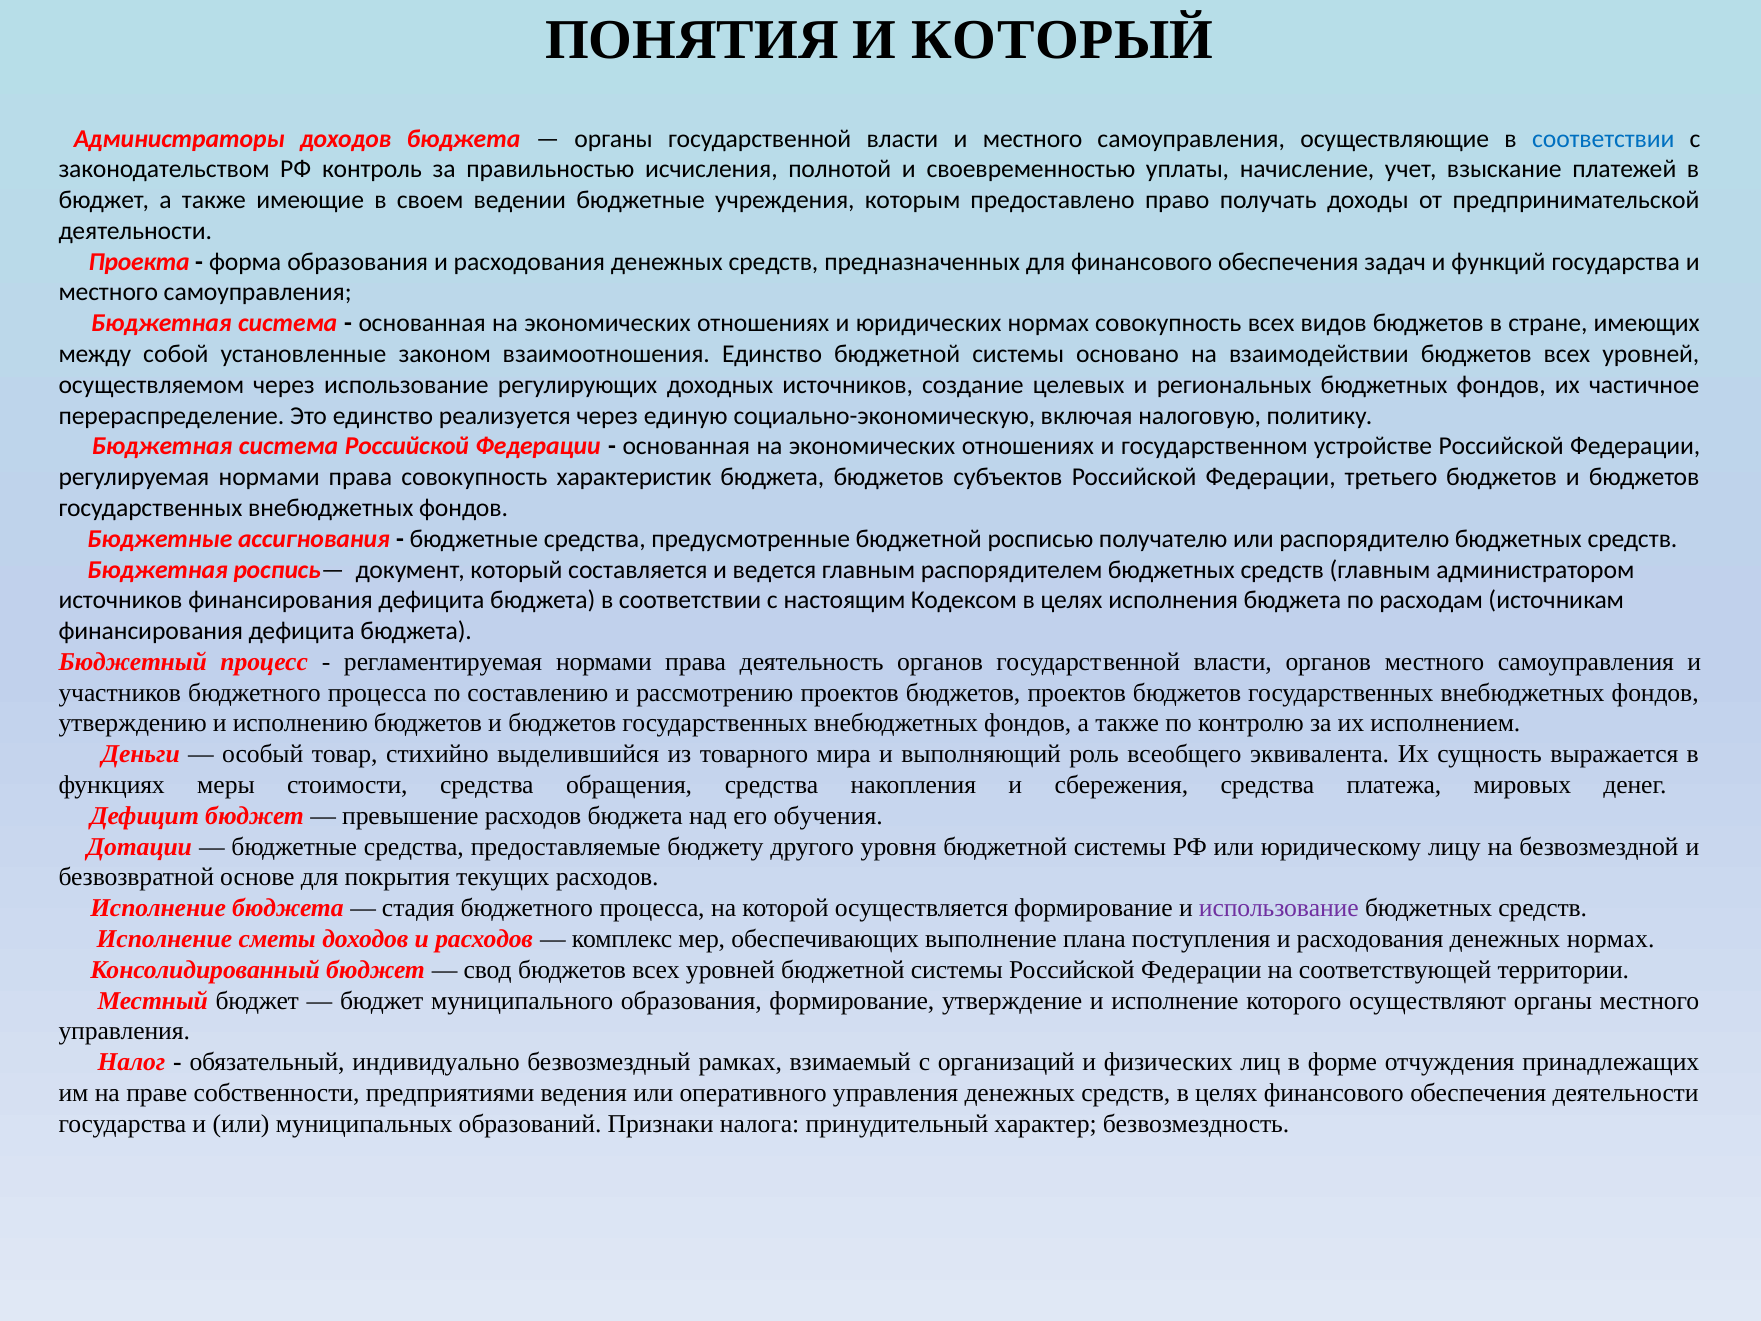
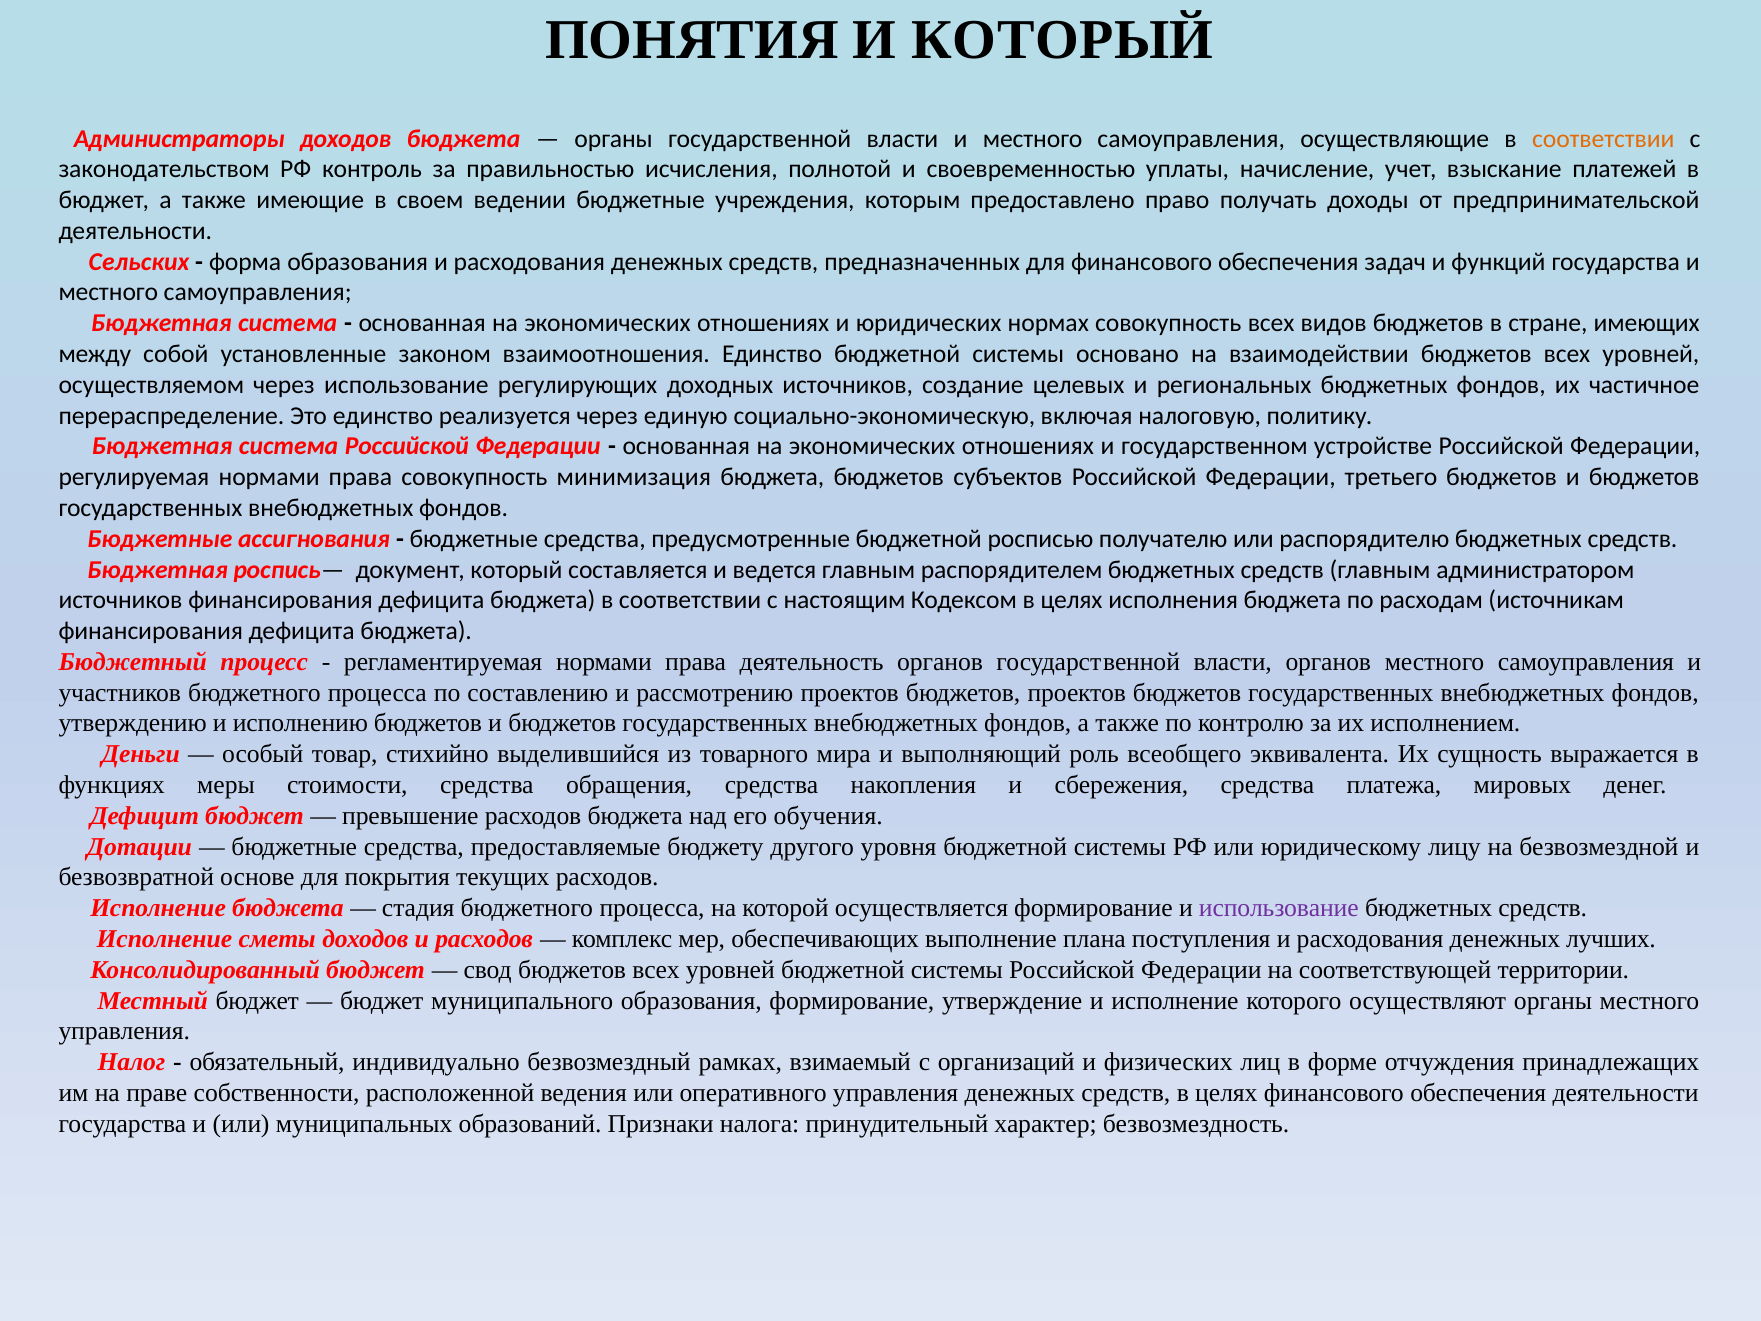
соответствии colour: blue -> orange (1603, 139)
Проекта: Проекта -> Сельских (139, 262)
характеристик: характеристик -> минимизация (634, 477)
денежных нормах: нормах -> лучших (1611, 939)
предприятиями: предприятиями -> расположенной (450, 1093)
